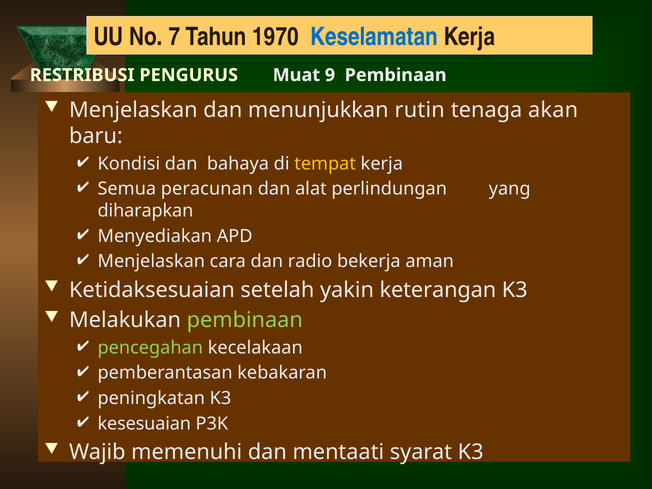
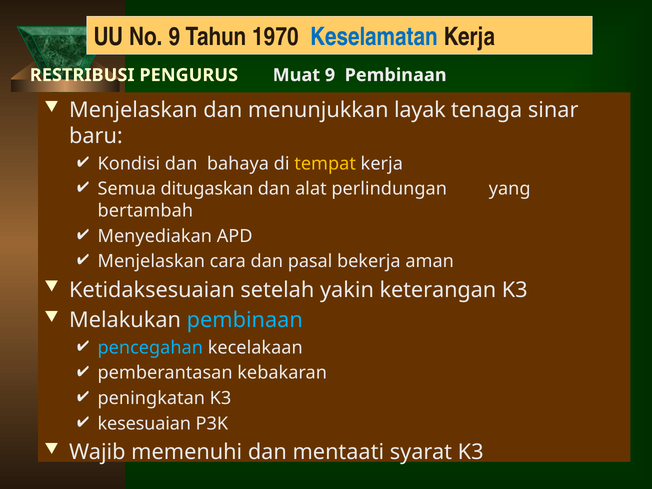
No 7: 7 -> 9 (174, 37)
rutin: rutin -> layak (420, 110)
akan: akan -> sinar (553, 110)
peracunan: peracunan -> ditugaskan (207, 189)
diharapkan: diharapkan -> bertambah (145, 211)
radio: radio -> pasal (310, 261)
pembinaan colour: light green -> light blue (245, 320)
pencegahan colour: light green -> light blue (150, 348)
